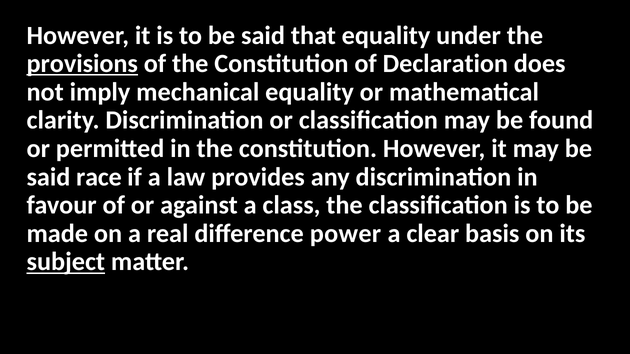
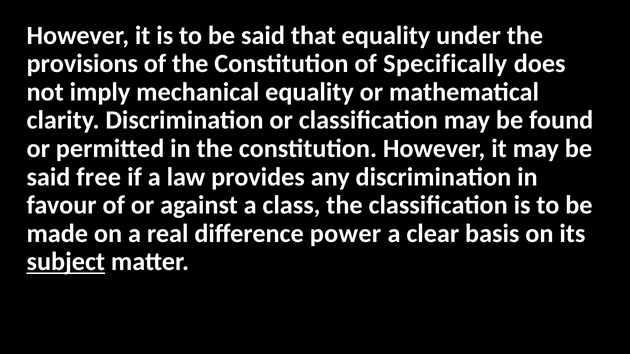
provisions underline: present -> none (82, 64)
Declaration: Declaration -> Specifically (445, 64)
race: race -> free (99, 177)
